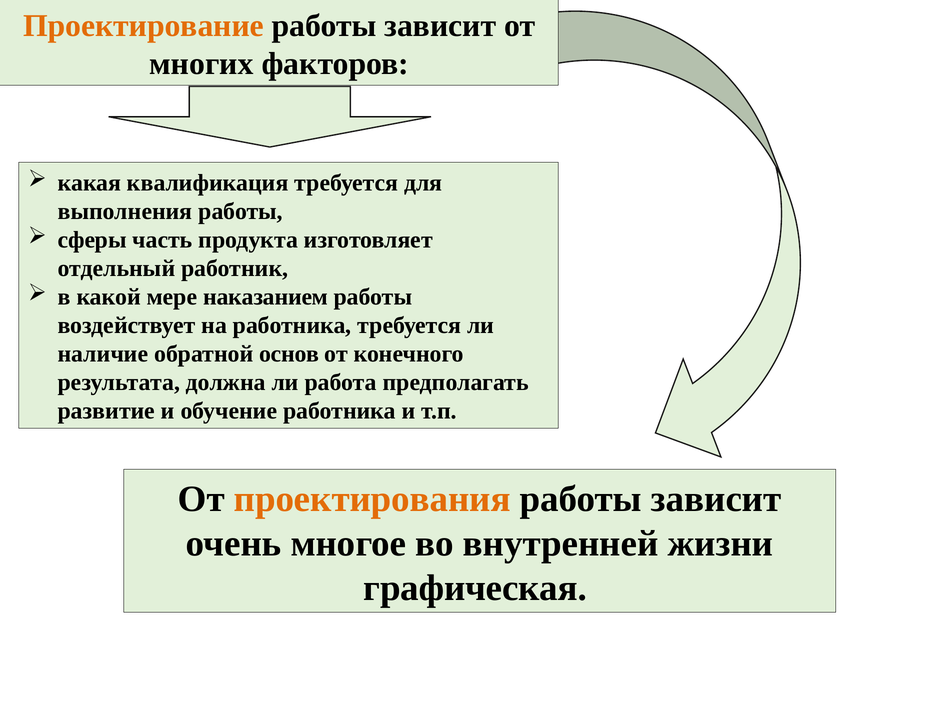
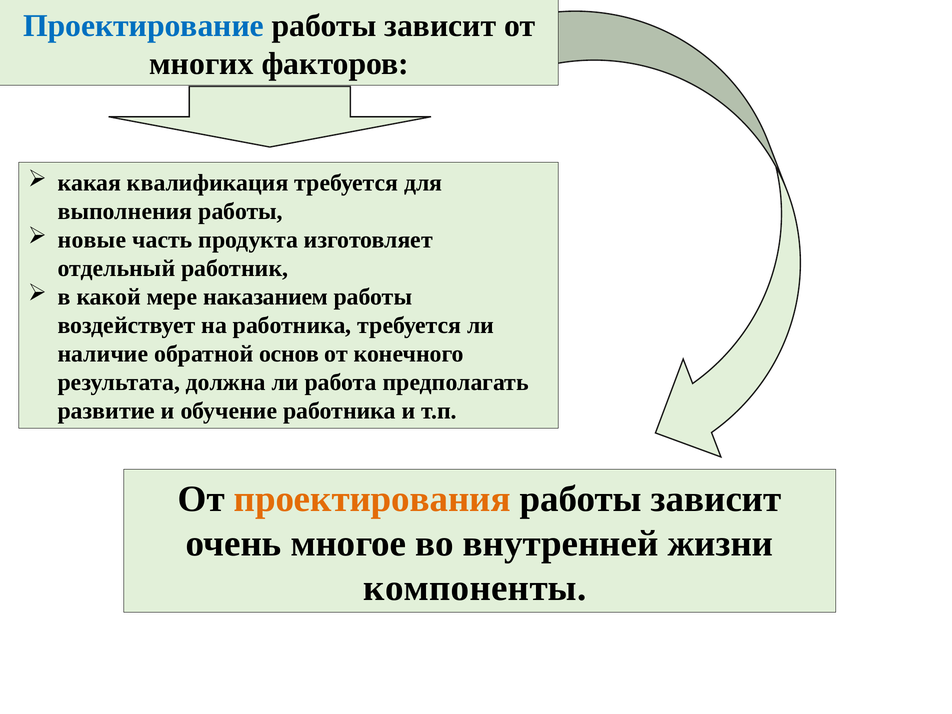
Проектирование colour: orange -> blue (143, 26)
сферы: сферы -> новые (92, 240)
графическая: графическая -> компоненты (475, 588)
